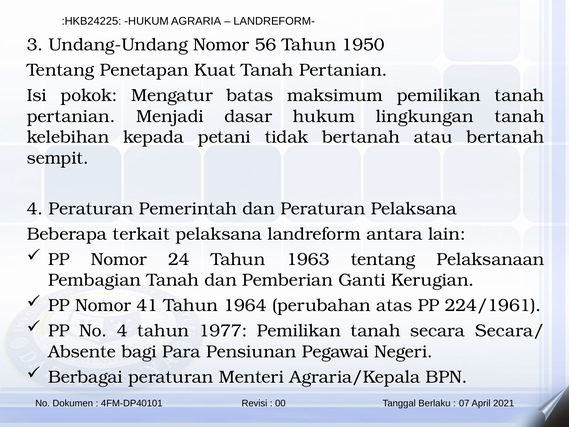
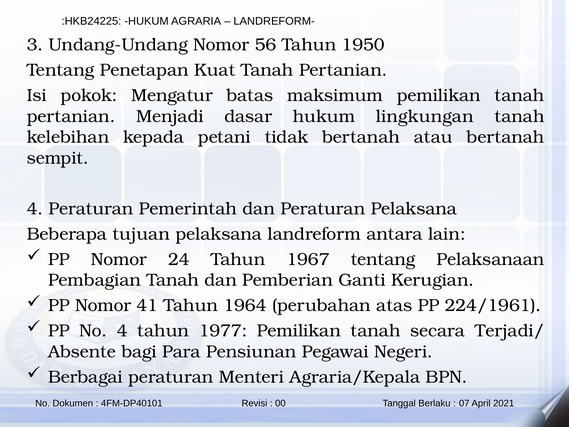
terkait: terkait -> tujuan (141, 234)
1963: 1963 -> 1967 (308, 259)
Secara/: Secara/ -> Terjadi/ (510, 331)
